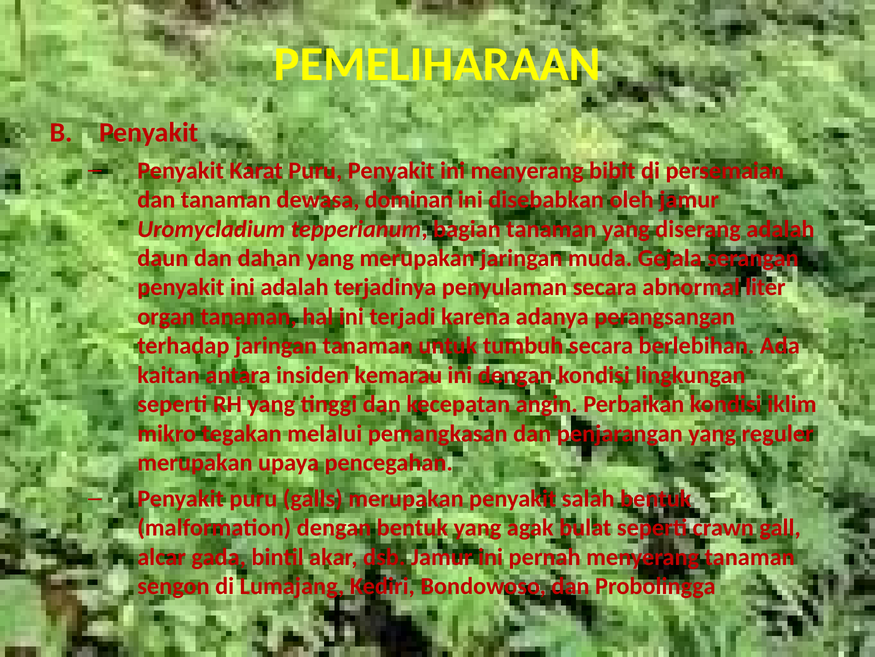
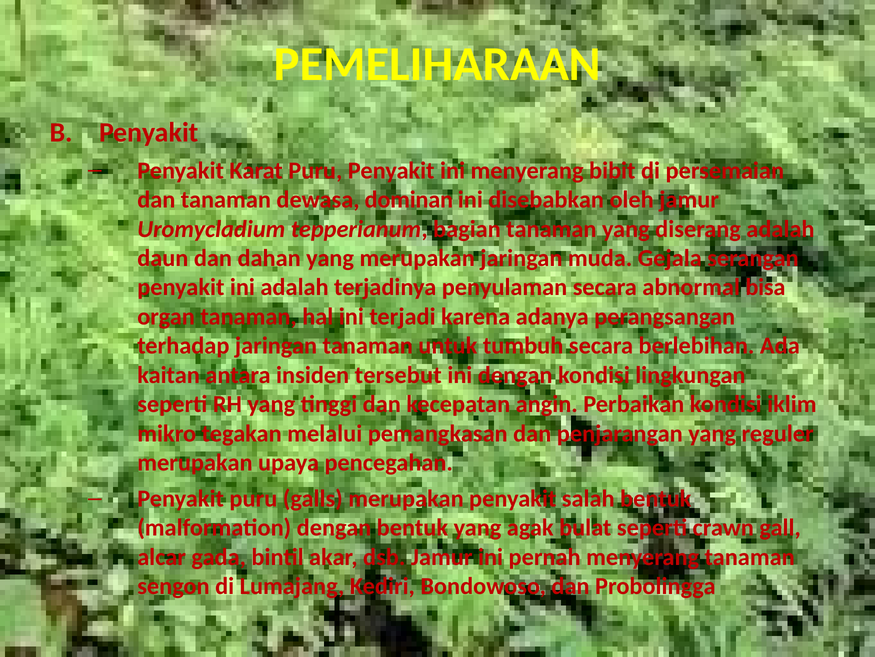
liter: liter -> bisa (765, 287)
kemarau: kemarau -> tersebut (398, 375)
